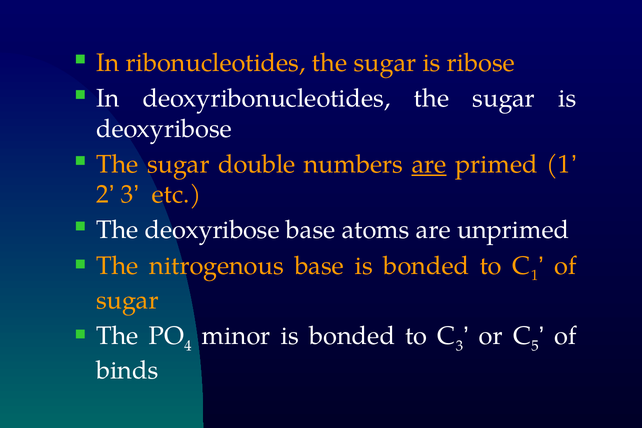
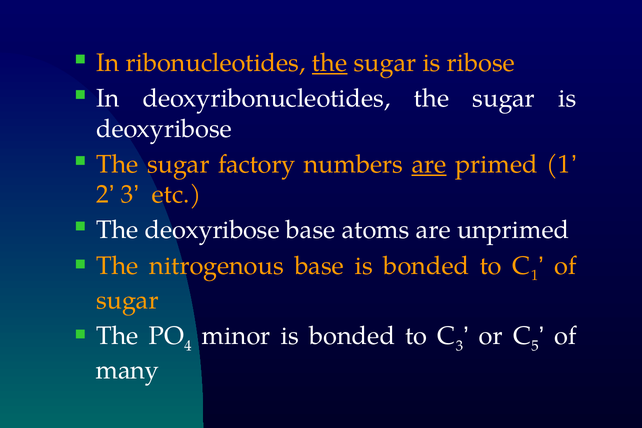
the underline: none -> present (330, 63)
double: double -> factory (257, 164)
binds: binds -> many (127, 370)
